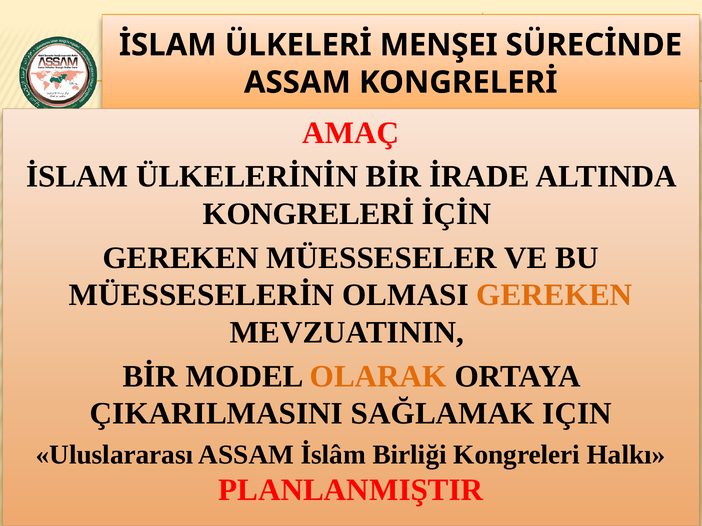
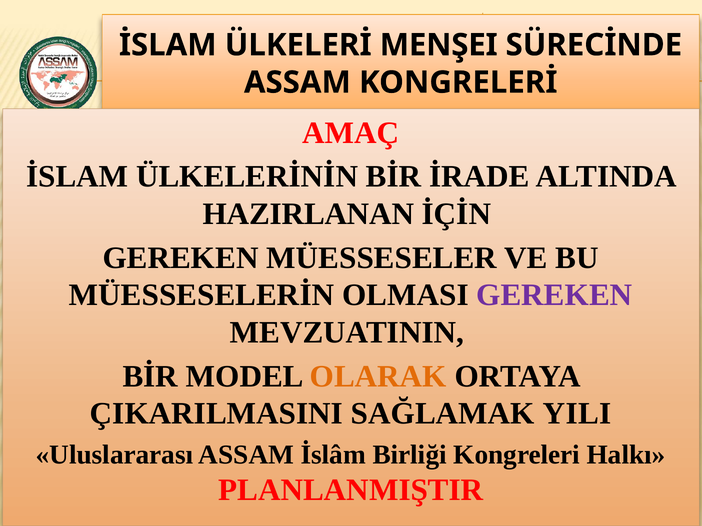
KONGRELERİ: KONGRELERİ -> HAZIRLANAN (309, 214)
GEREKEN colour: orange -> purple (554, 295)
IÇIN: IÇIN -> YILI (577, 414)
